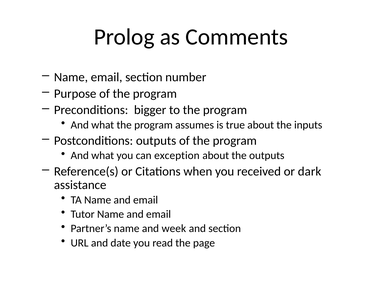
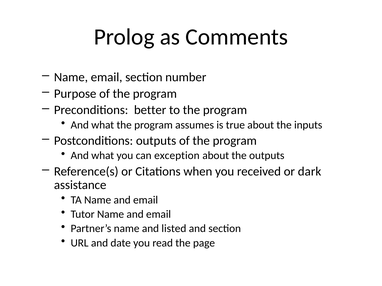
bigger: bigger -> better (150, 110)
week: week -> listed (174, 229)
